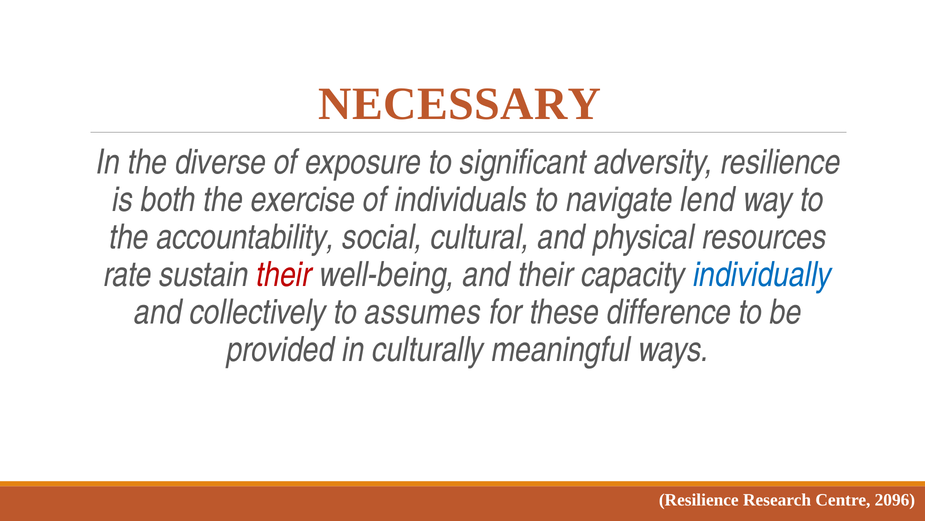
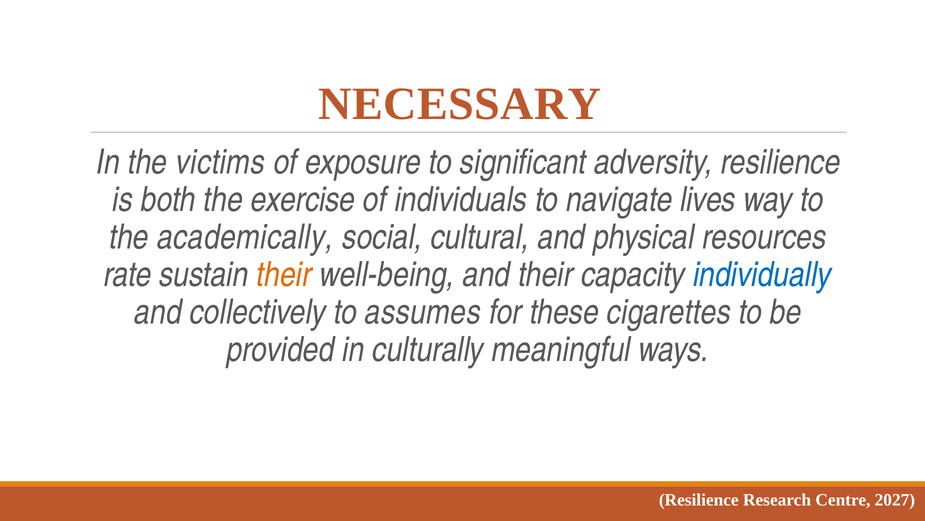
diverse: diverse -> victims (220, 162)
lend: lend -> lives (708, 199)
accountability: accountability -> academically (245, 237)
their colour: red -> orange (284, 274)
difference: difference -> cigarettes (669, 312)
2096: 2096 -> 2027 (895, 500)
